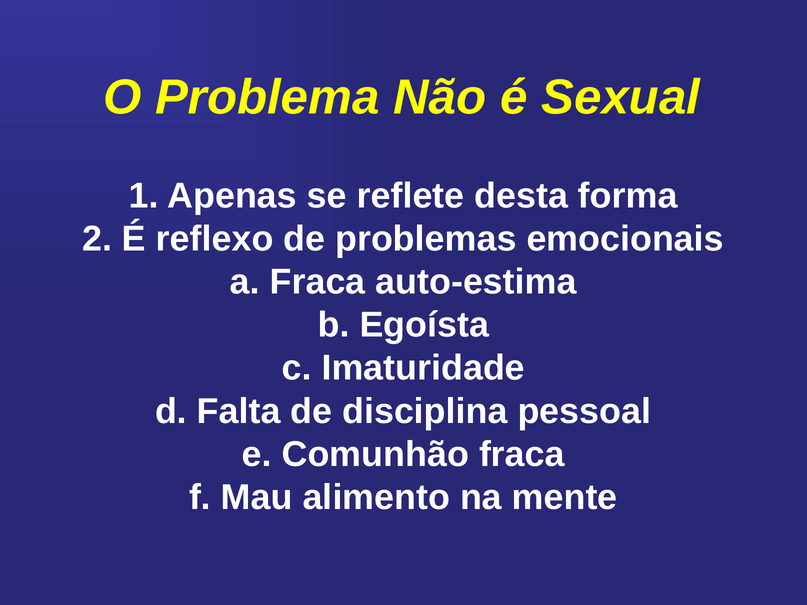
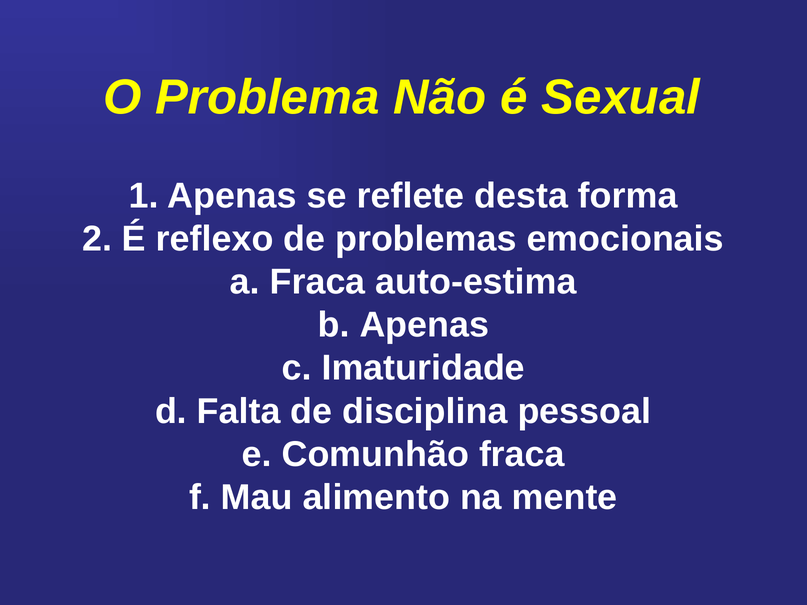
b Egoísta: Egoísta -> Apenas (424, 325)
